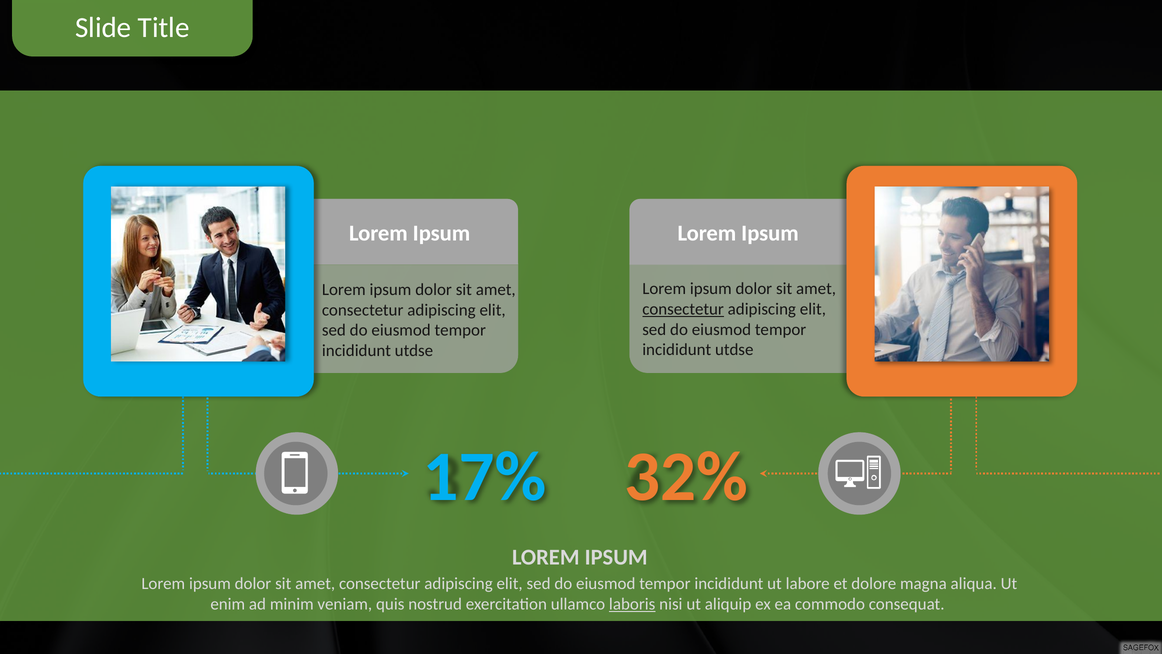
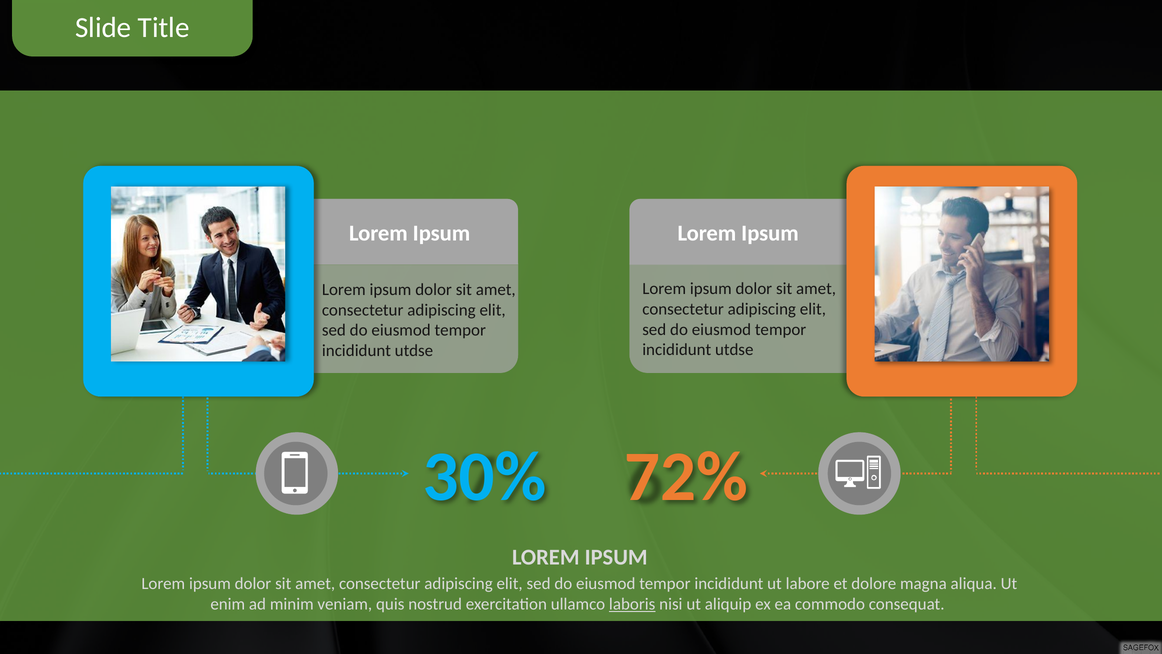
consectetur underline: present -> none (683, 309)
17%: 17% -> 30% (485, 477)
32%: 32% -> 72% (686, 477)
